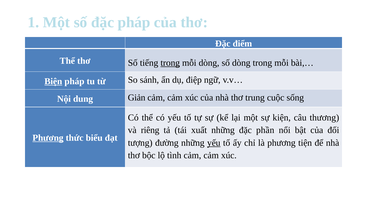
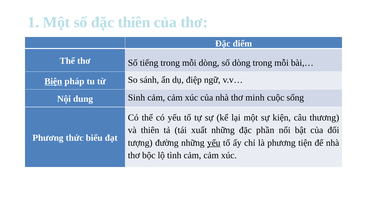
đặc pháp: pháp -> thiên (134, 22)
trong underline: present -> none (170, 63)
Giản: Giản -> Sinh (137, 98)
trung: trung -> minh (255, 98)
và riêng: riêng -> thiên (150, 130)
Phương underline: present -> none (48, 138)
